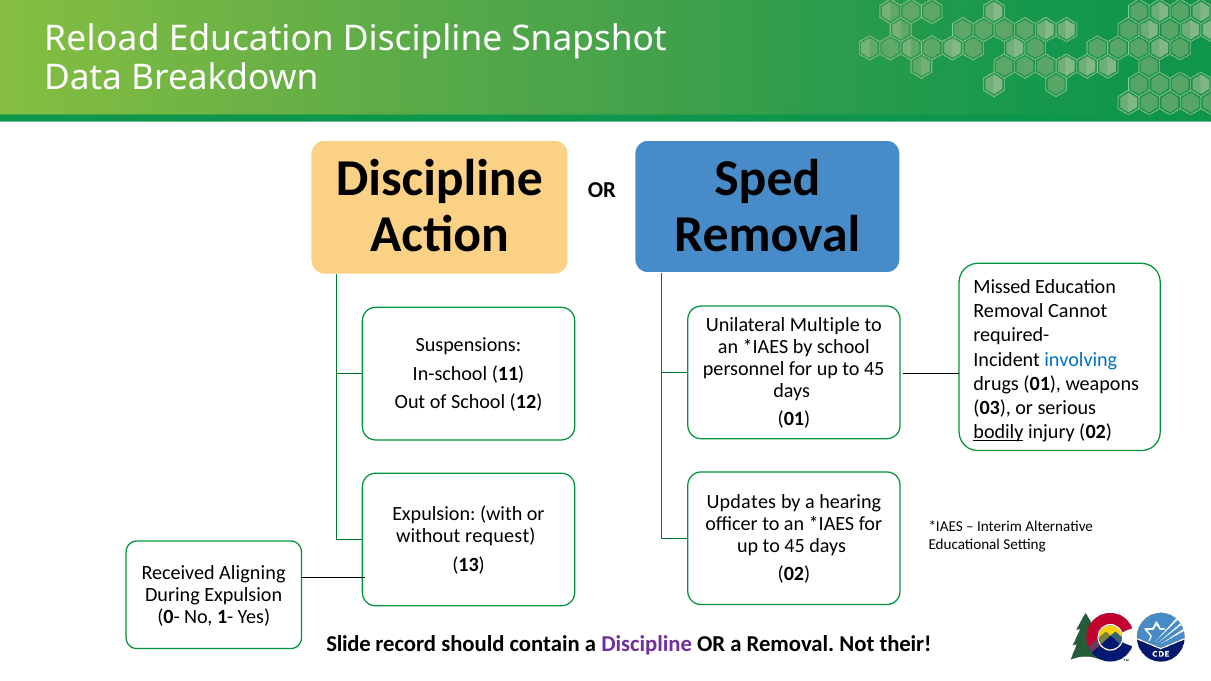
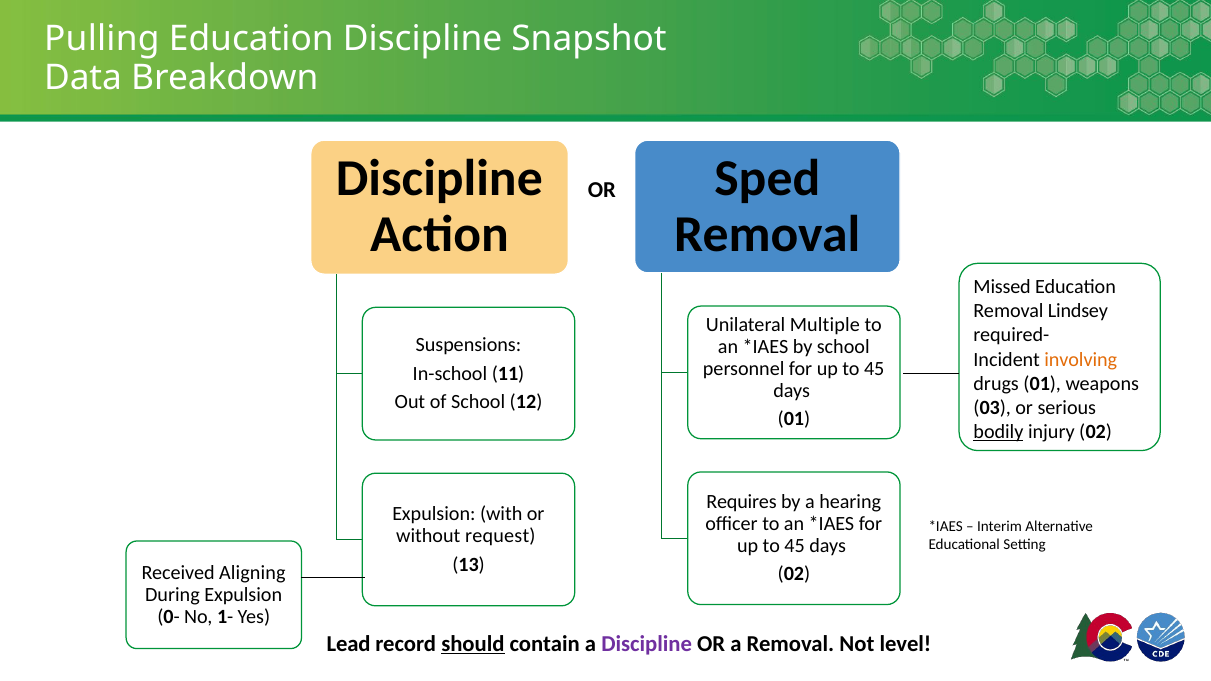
Reload: Reload -> Pulling (102, 39)
Cannot: Cannot -> Lindsey (1078, 311)
involving colour: blue -> orange (1081, 359)
Updates: Updates -> Requires (742, 502)
Slide: Slide -> Lead (349, 644)
should underline: none -> present (473, 644)
their: their -> level (905, 644)
